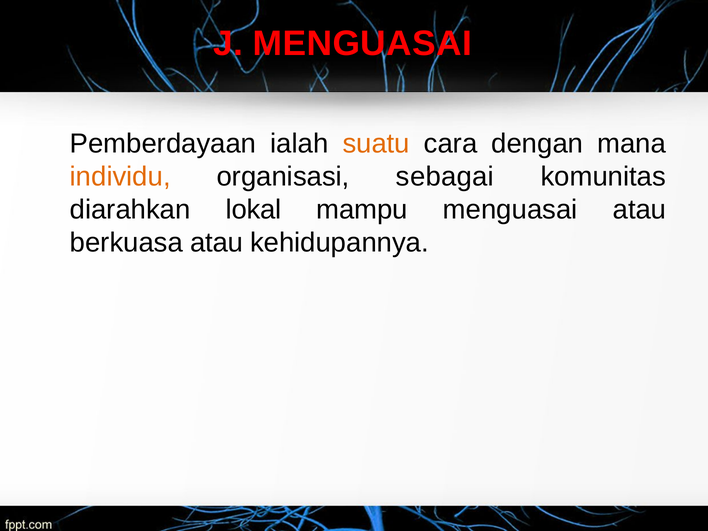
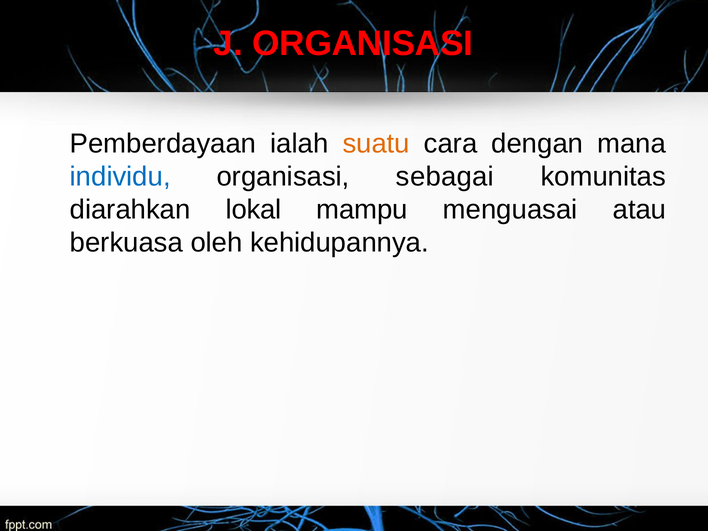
J MENGUASAI: MENGUASAI -> ORGANISASI (363, 44)
individu colour: orange -> blue (120, 177)
berkuasa atau: atau -> oleh (217, 243)
